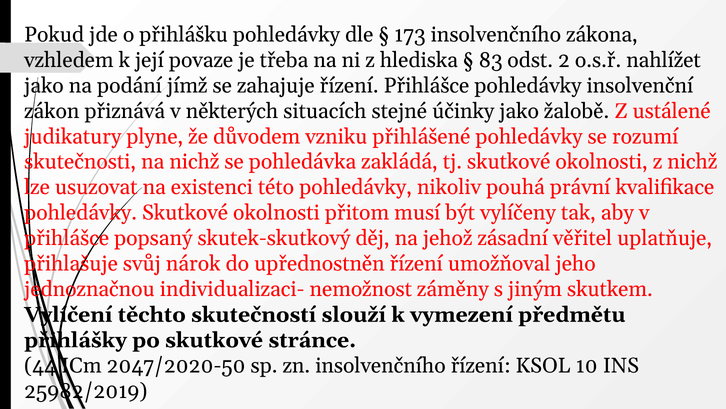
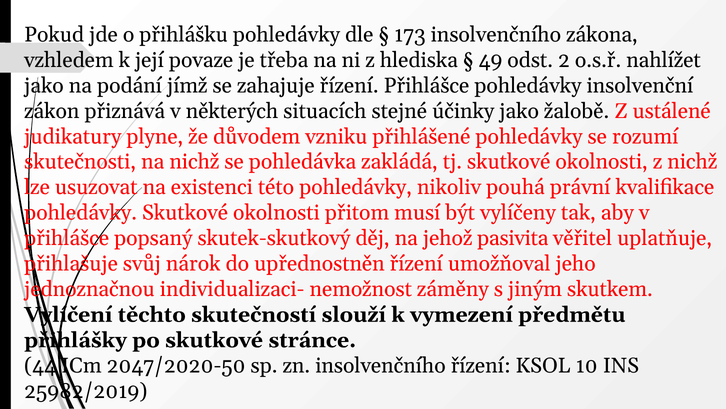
83: 83 -> 49 (491, 60)
zásadní: zásadní -> pasivita (513, 238)
